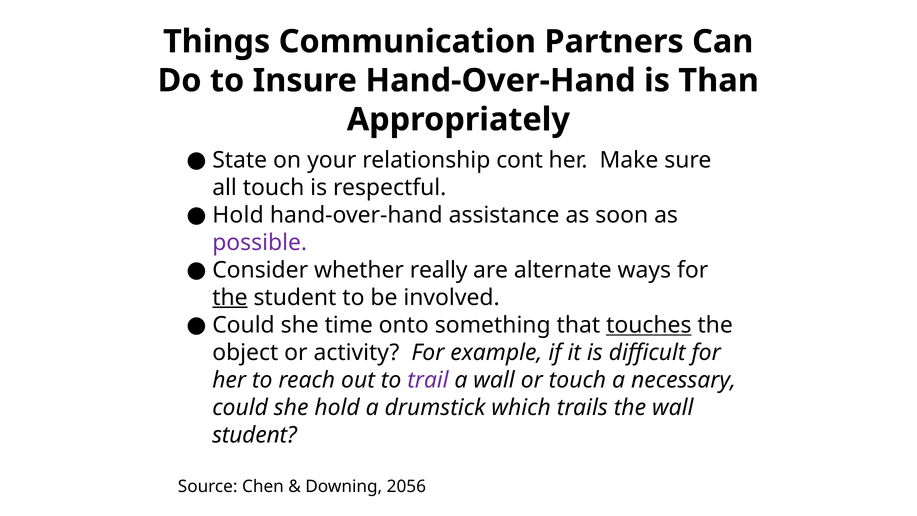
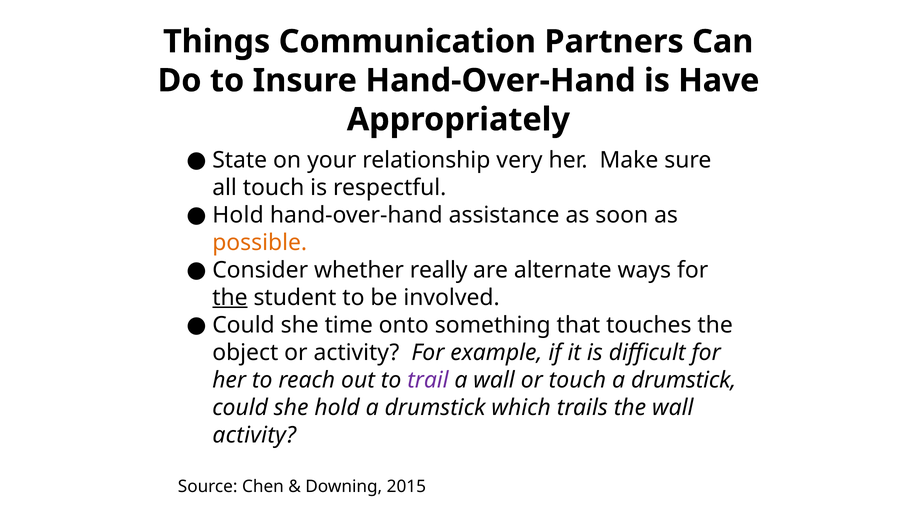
Than: Than -> Have (719, 81)
cont: cont -> very (519, 160)
possible colour: purple -> orange (260, 242)
touches underline: present -> none (649, 325)
touch a necessary: necessary -> drumstick (684, 380)
student: student -> activity (254, 435)
2056: 2056 -> 2015 (406, 486)
